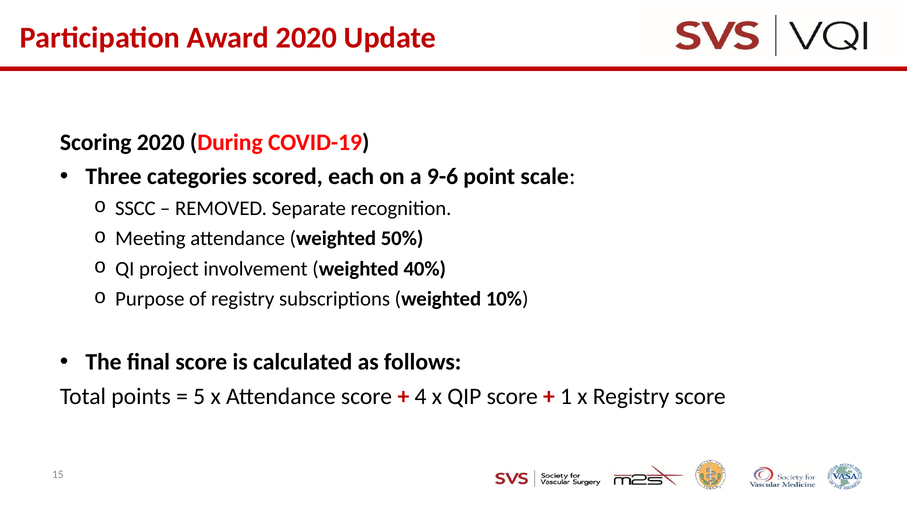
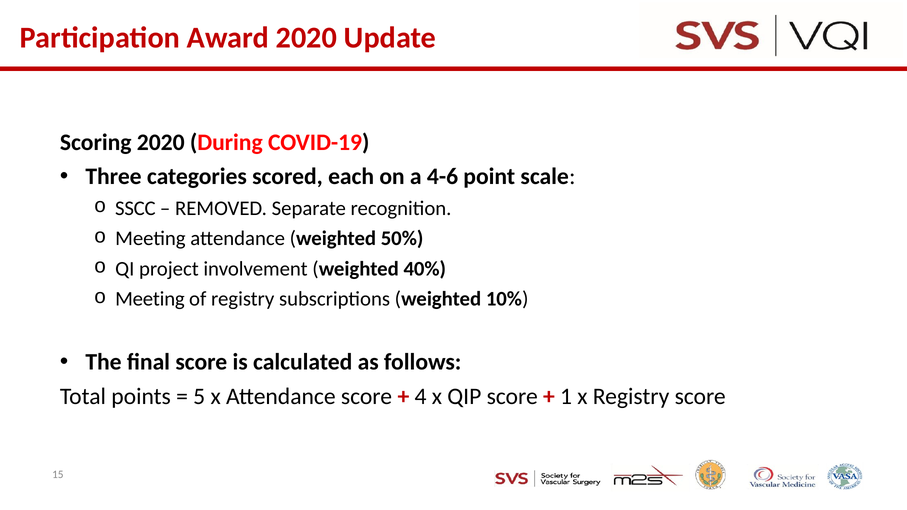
9-6: 9-6 -> 4-6 (443, 177)
Purpose: Purpose -> Meeting (150, 299)
